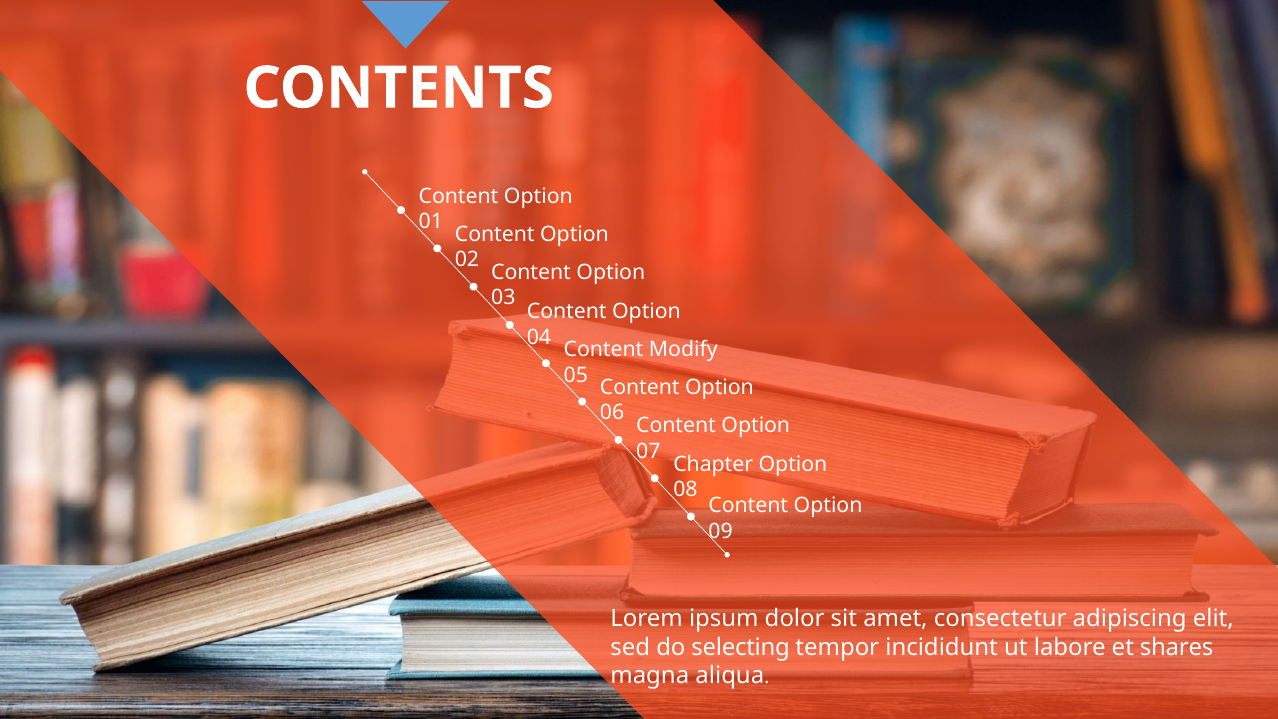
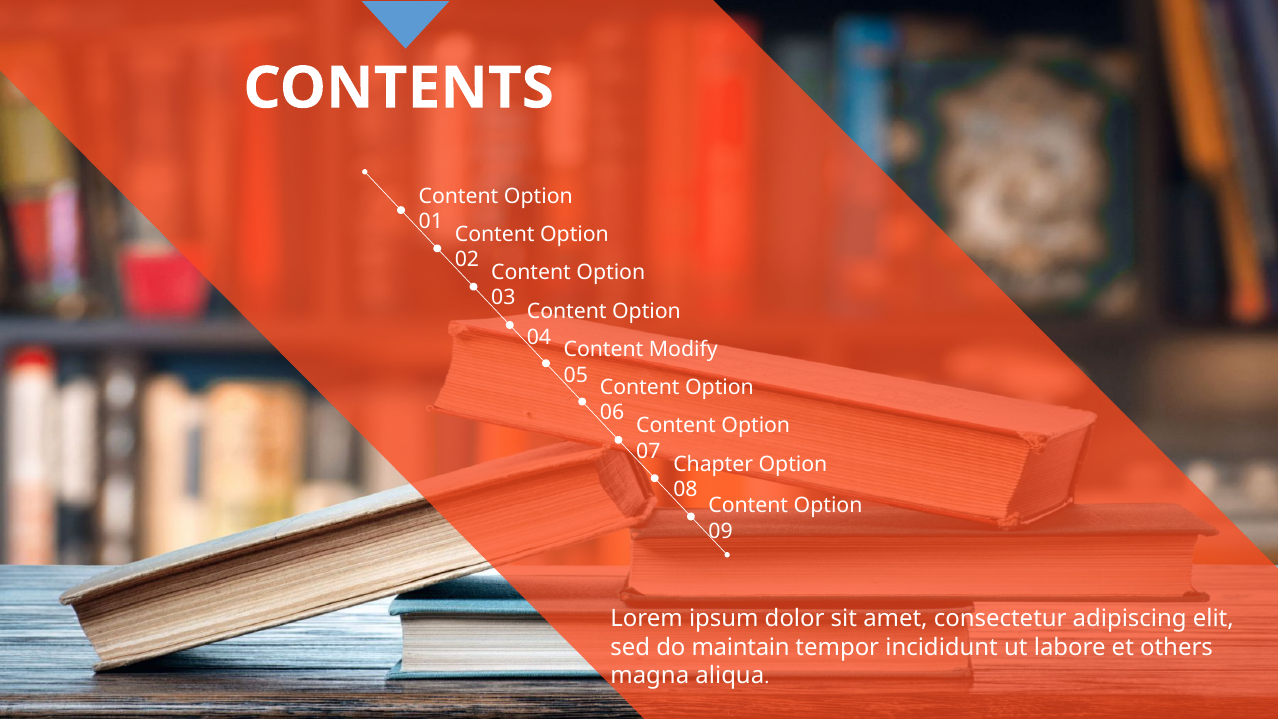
selecting: selecting -> maintain (741, 647)
shares: shares -> others (1177, 647)
